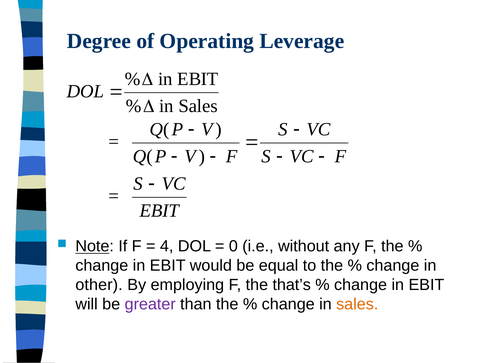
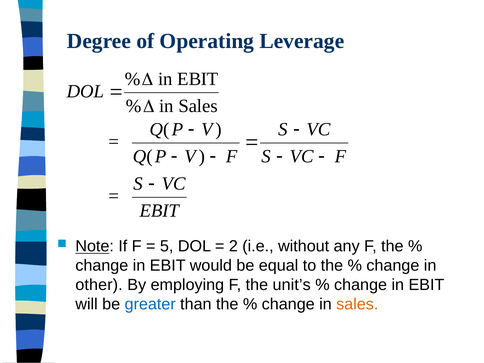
4: 4 -> 5 (167, 246)
0: 0 -> 2 (233, 246)
that’s: that’s -> unit’s (292, 285)
greater colour: purple -> blue (150, 304)
